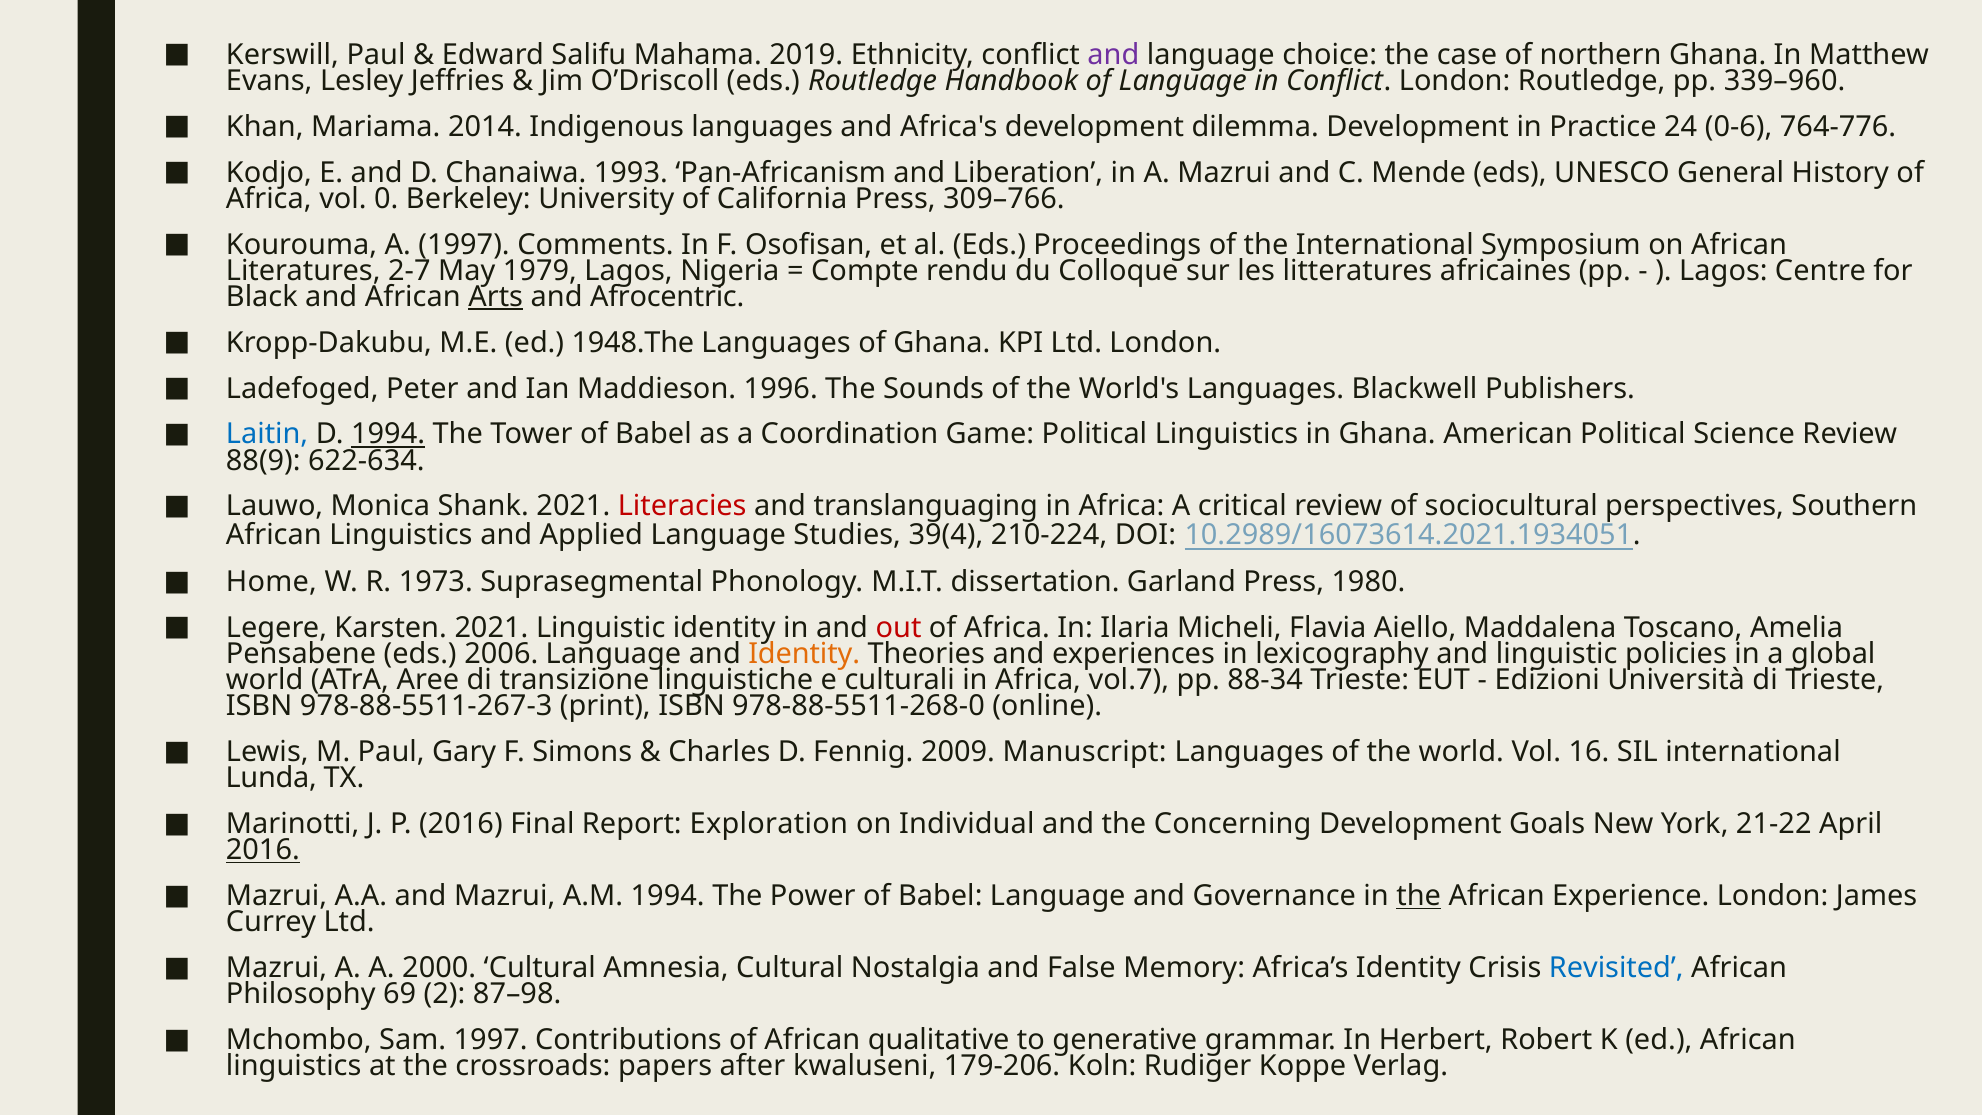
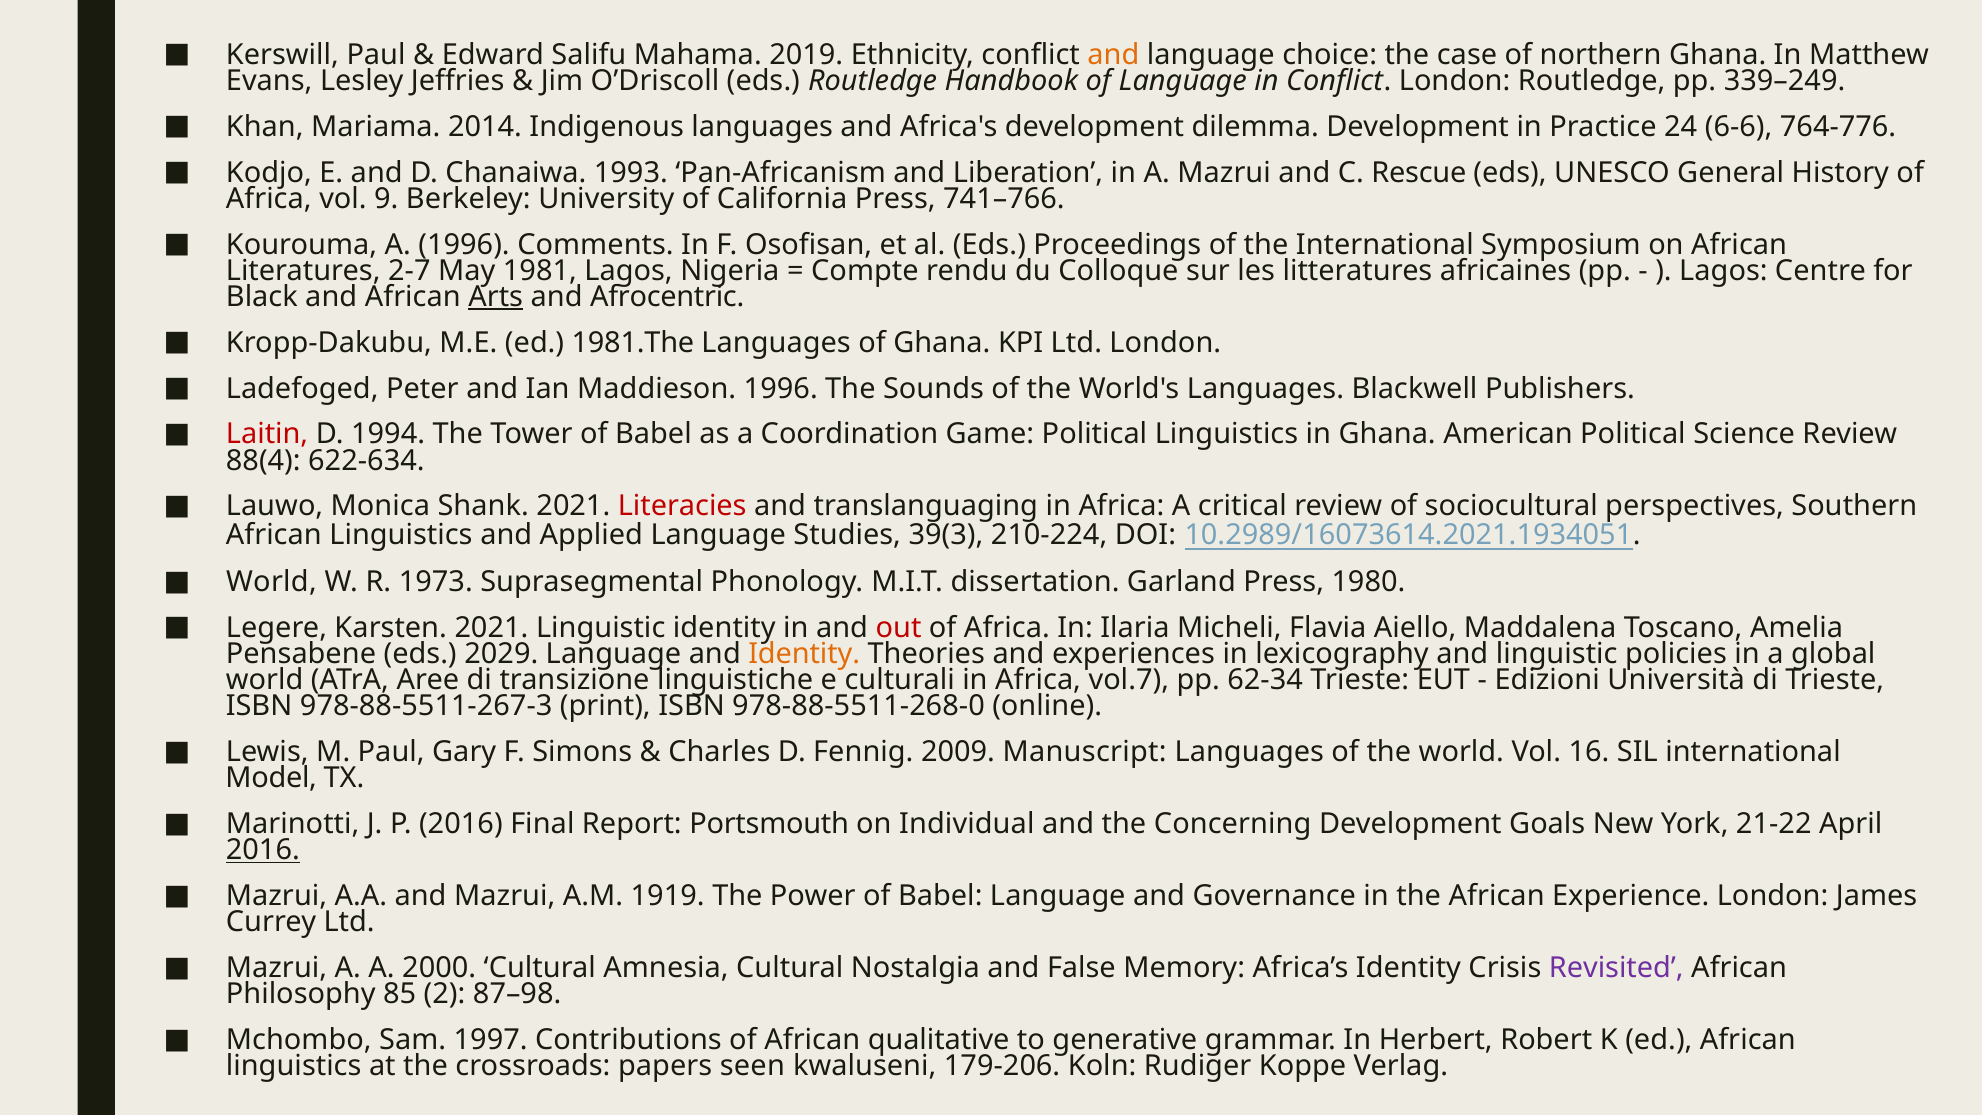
and colour: purple -> orange (1113, 55)
339–960: 339–960 -> 339–249 (1785, 81)
0-6: 0-6 -> 6-6 (1739, 127)
Mende: Mende -> Rescue (1419, 173)
0: 0 -> 9 (386, 199)
309–766: 309–766 -> 741–766 (1004, 199)
A 1997: 1997 -> 1996 (464, 245)
1979: 1979 -> 1981 (540, 271)
1948.The: 1948.The -> 1981.The (633, 343)
Laitin colour: blue -> red (267, 434)
1994 underline: present -> none (388, 434)
88(9: 88(9 -> 88(4 (263, 460)
39(4: 39(4 -> 39(3 (946, 535)
Home: Home -> World (271, 582)
2006: 2006 -> 2029 (501, 654)
88-34: 88-34 -> 62-34 (1265, 680)
Lunda: Lunda -> Model (271, 778)
Exploration: Exploration -> Portsmouth (769, 824)
A.M 1994: 1994 -> 1919 (668, 896)
the underline: present -> none (1419, 896)
Revisited colour: blue -> purple (1616, 968)
69: 69 -> 85 (400, 994)
after: after -> seen (752, 1066)
